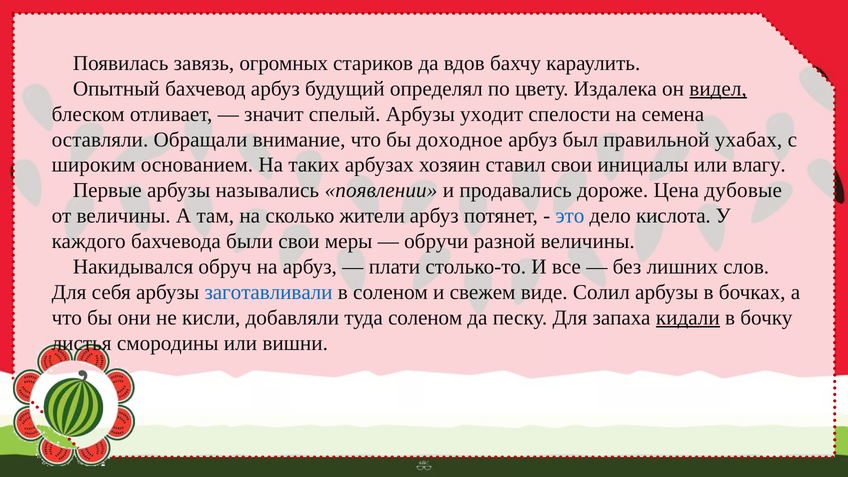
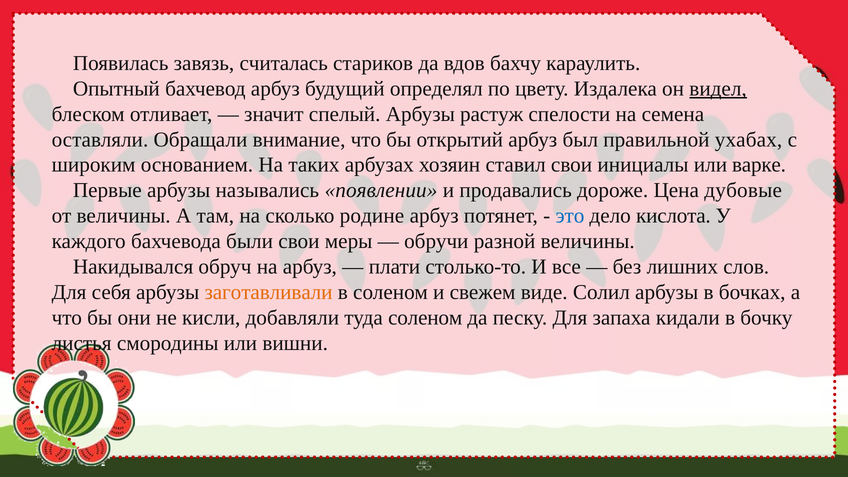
огромных: огромных -> считалась (284, 63)
уходит: уходит -> растуж (492, 114)
доходное: доходное -> открытий (460, 140)
влагу: влагу -> варке (759, 165)
жители: жители -> родине (372, 216)
заготавливали colour: blue -> orange (269, 292)
кидали underline: present -> none (688, 318)
